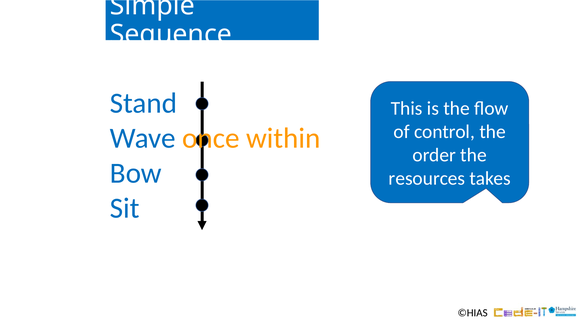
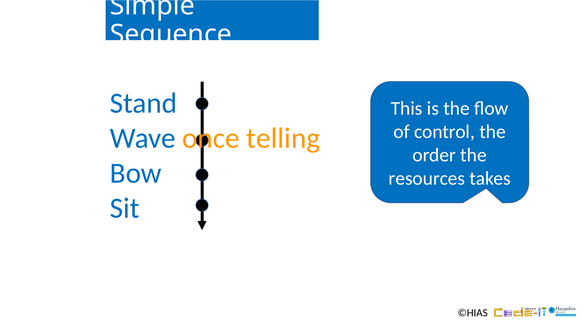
within: within -> telling (283, 138)
